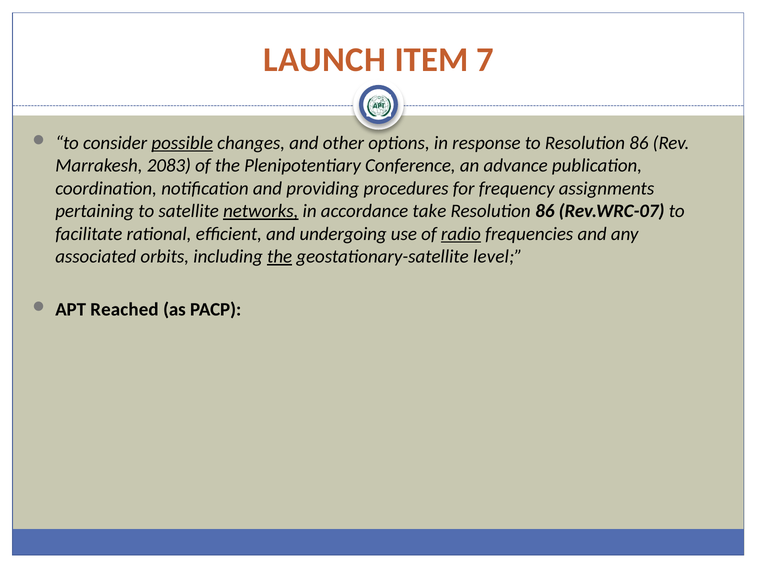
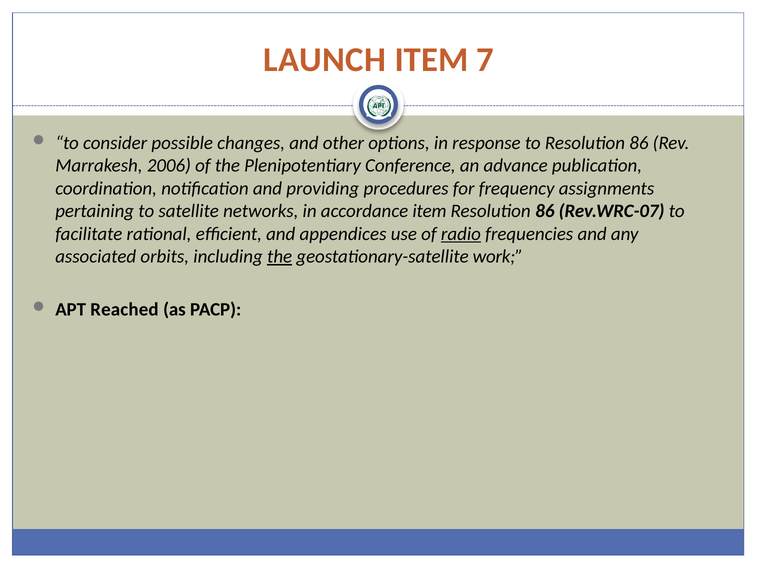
possible underline: present -> none (182, 143)
2083: 2083 -> 2006 (169, 166)
networks underline: present -> none (261, 211)
accordance take: take -> item (429, 211)
undergoing: undergoing -> appendices (343, 234)
level: level -> work (498, 256)
